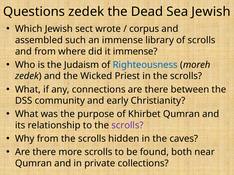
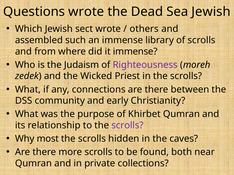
Questions zedek: zedek -> wrote (86, 12)
corpus: corpus -> others (144, 29)
Righteousness colour: blue -> purple (145, 65)
Why from: from -> most (48, 139)
